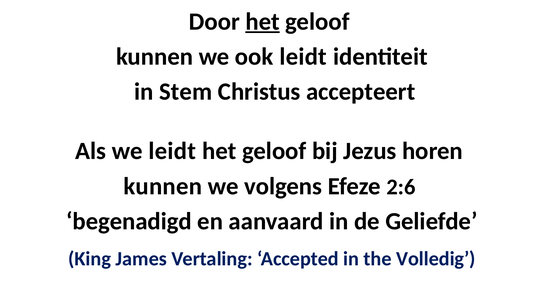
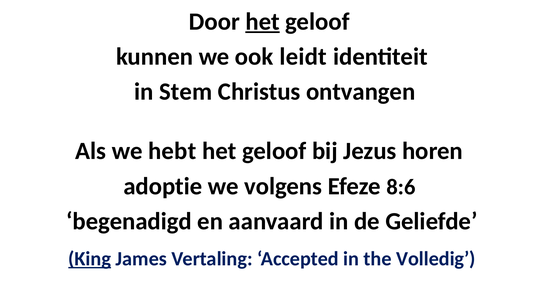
accepteert: accepteert -> ontvangen (361, 92)
we leidt: leidt -> hebt (172, 151)
kunnen: kunnen -> adoptie (163, 186)
2:6: 2:6 -> 8:6 (401, 187)
King underline: none -> present (90, 259)
